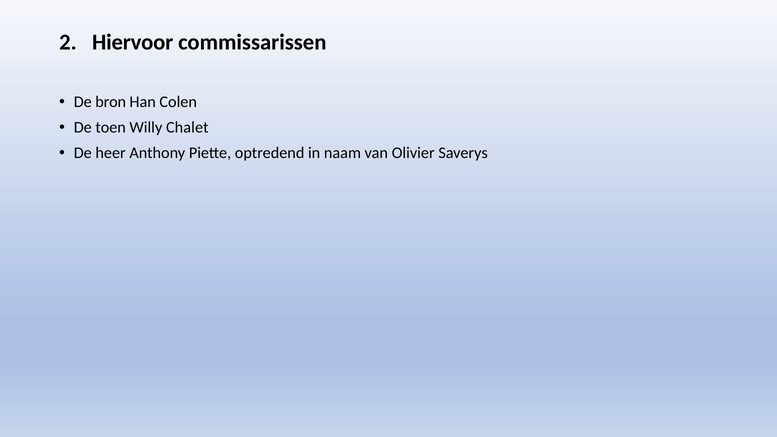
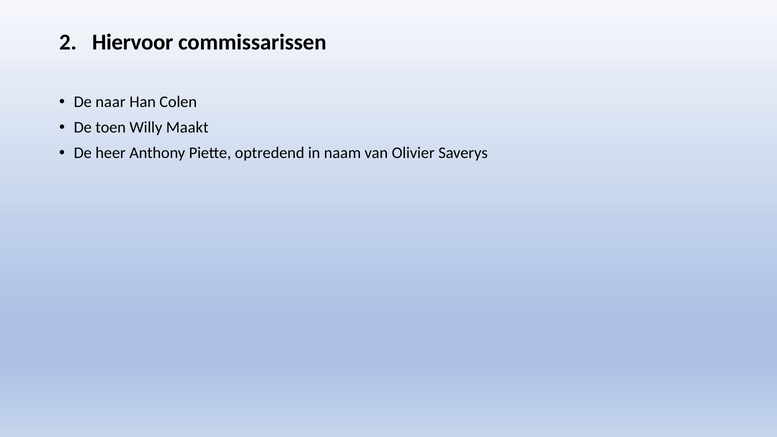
bron: bron -> naar (111, 102)
Chalet: Chalet -> Maakt (187, 128)
